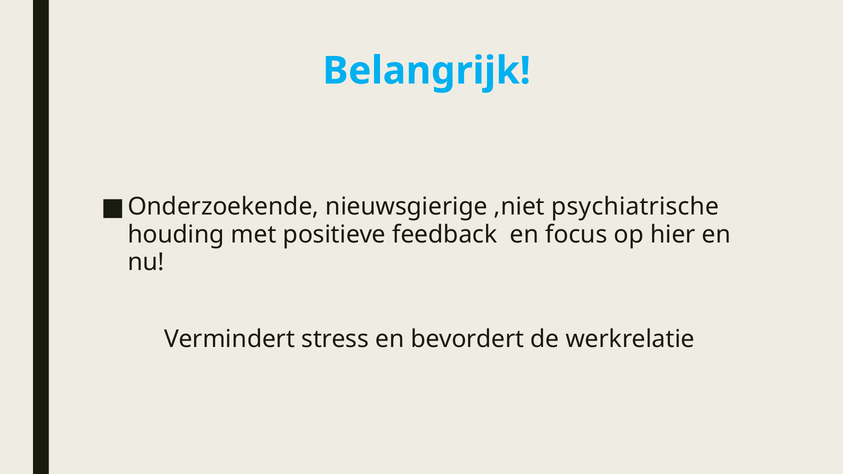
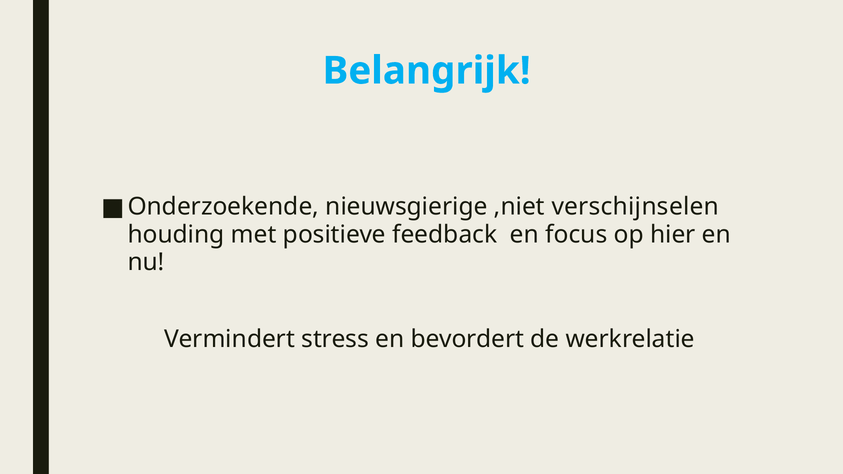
psychiatrische: psychiatrische -> verschijnselen (635, 207)
